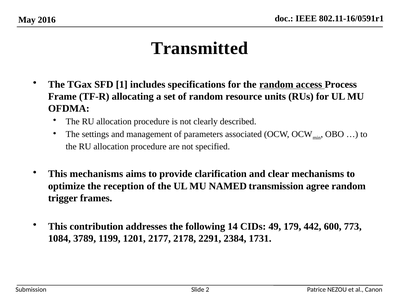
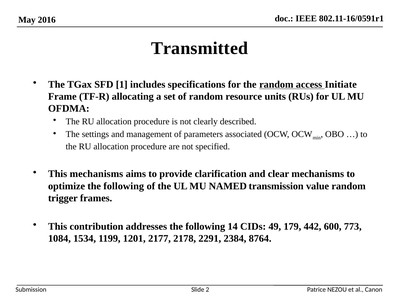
Process: Process -> Initiate (341, 84)
optimize the reception: reception -> following (124, 186)
agree: agree -> value (318, 186)
3789: 3789 -> 1534 (85, 239)
1731: 1731 -> 8764 (260, 239)
